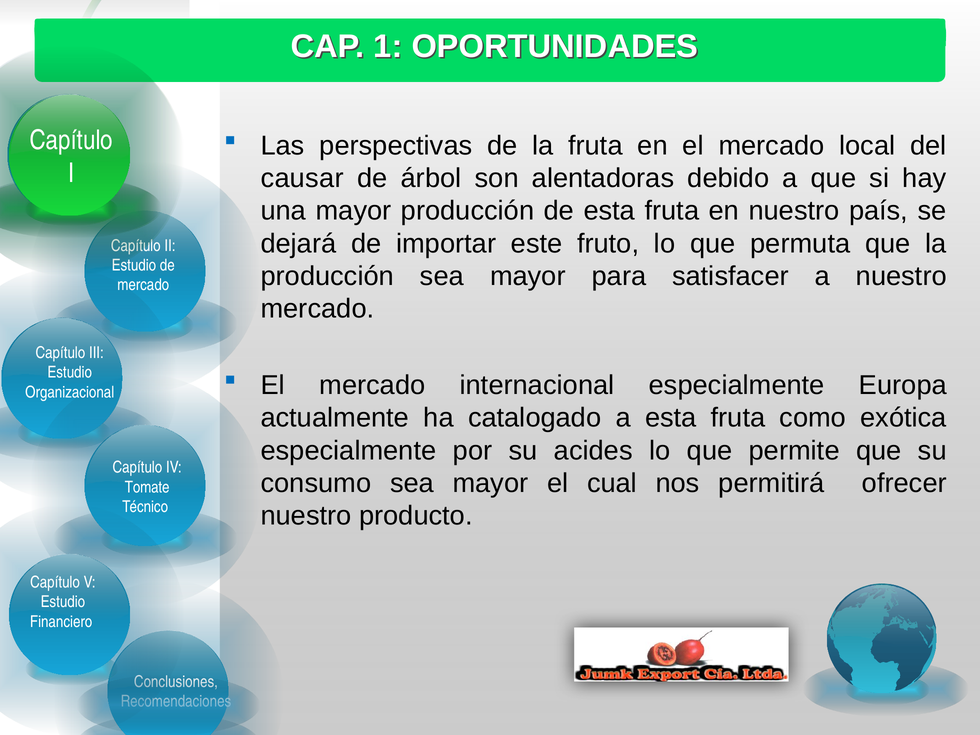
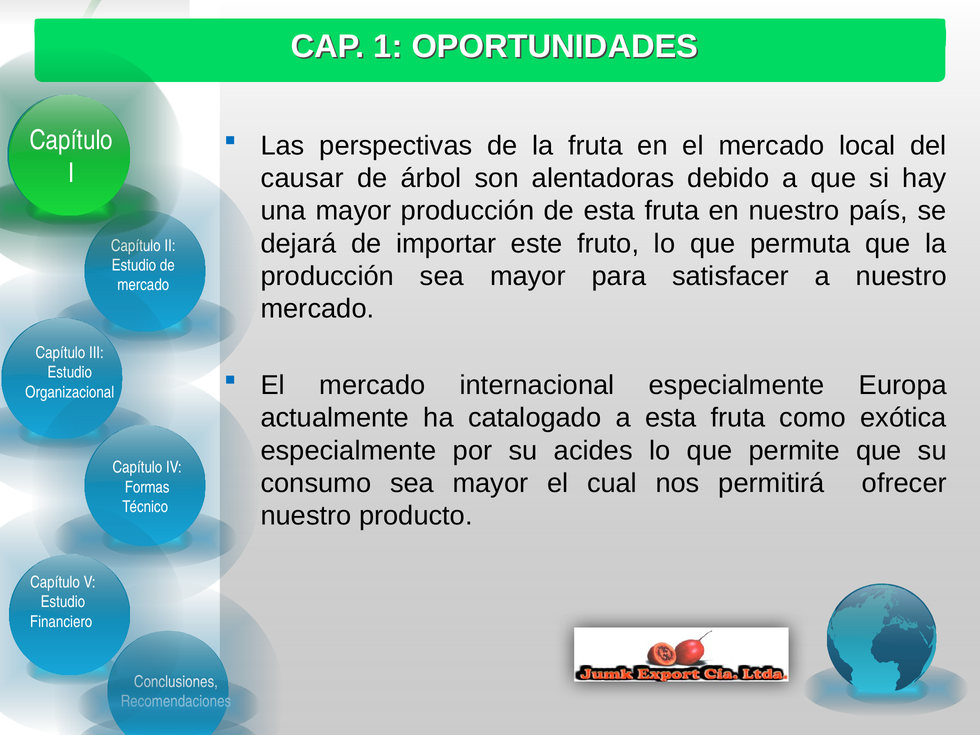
Tomate: Tomate -> Formas (147, 487)
